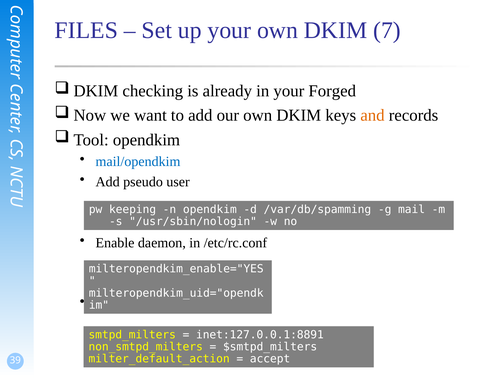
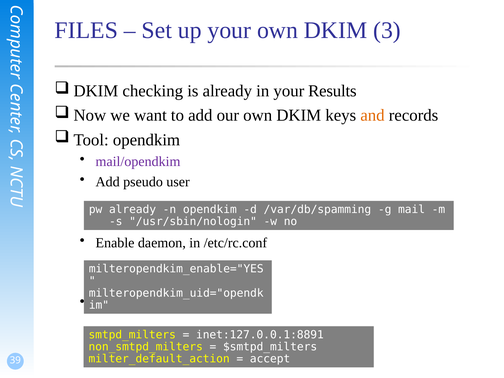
7: 7 -> 3 (387, 30)
Forged: Forged -> Results (332, 91)
mail/opendkim colour: blue -> purple (138, 162)
pw keeping: keeping -> already (133, 209)
